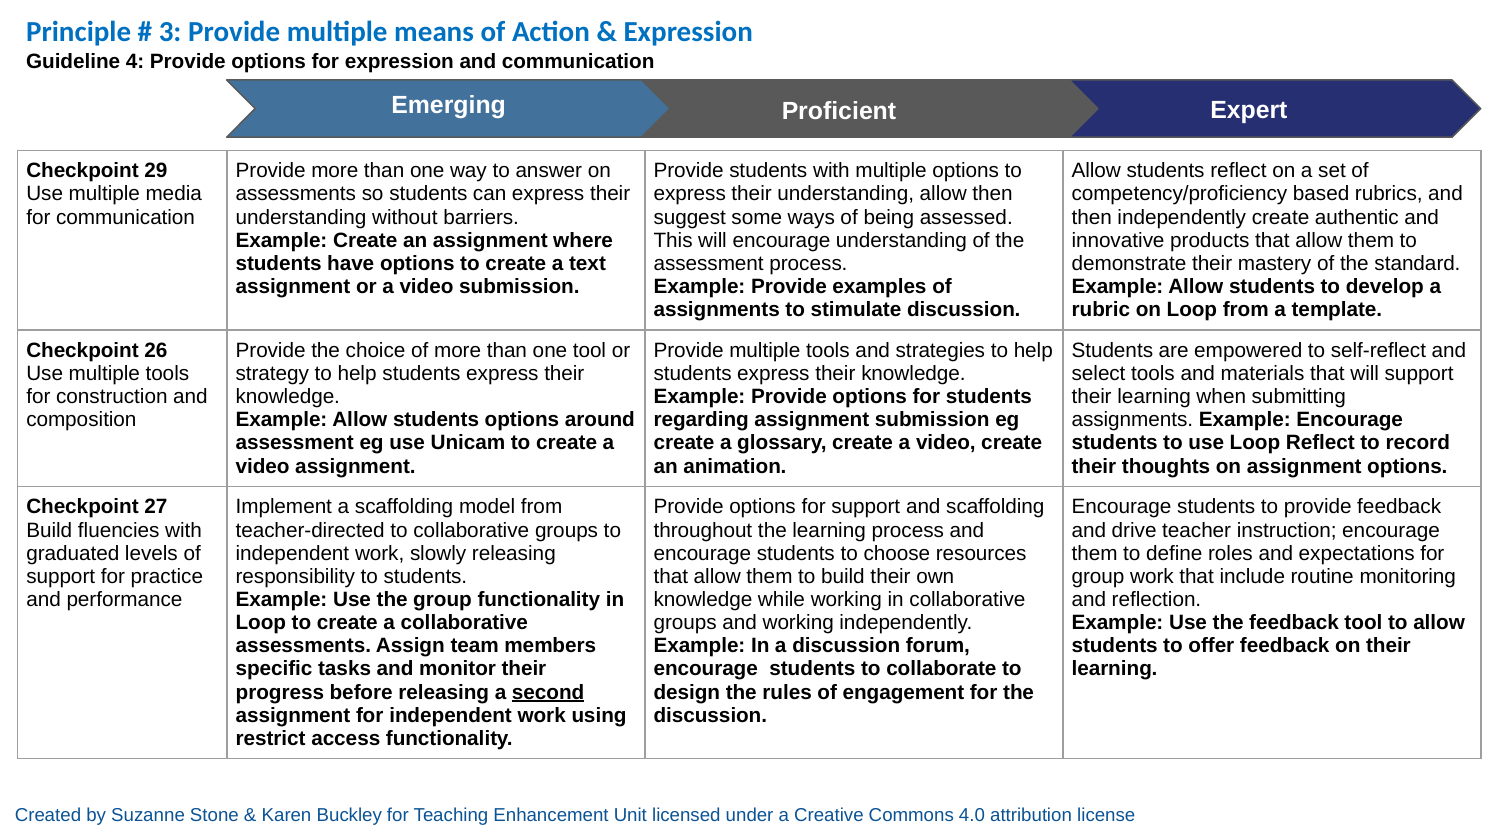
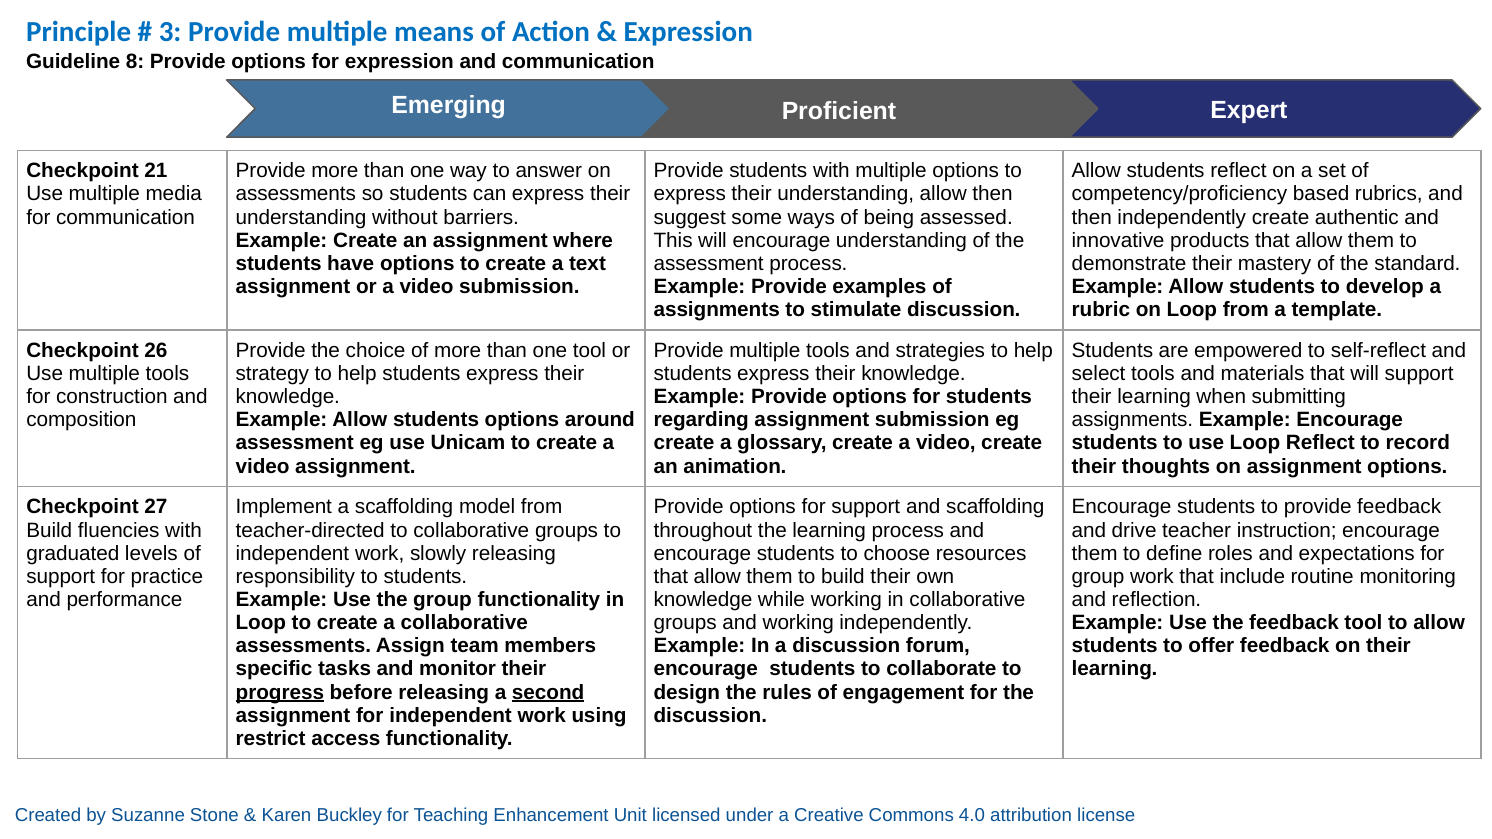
4: 4 -> 8 (135, 61)
29: 29 -> 21 (156, 171)
progress underline: none -> present (280, 692)
